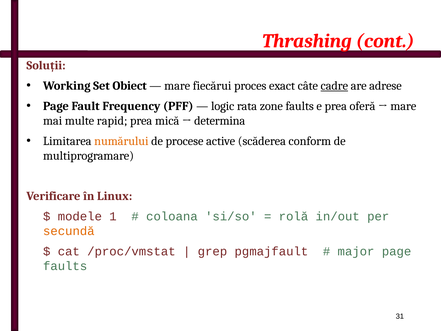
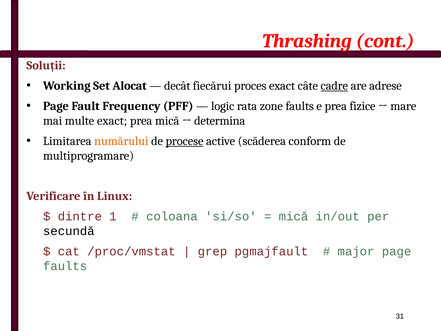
Obiect: Obiect -> Alocat (130, 86)
mare: mare -> decât (177, 86)
oferă: oferă -> fizice (363, 106)
multe rapid: rapid -> exact (112, 121)
procese underline: none -> present (185, 141)
modele: modele -> dintre (80, 216)
rolă: rolă -> mică (293, 216)
secundă colour: orange -> black (69, 231)
